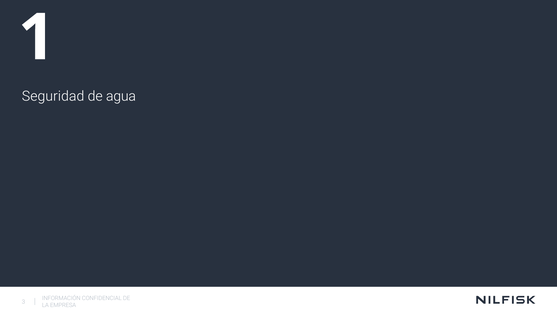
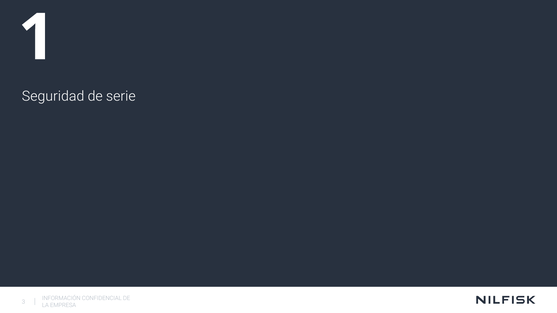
agua: agua -> serie (121, 96)
